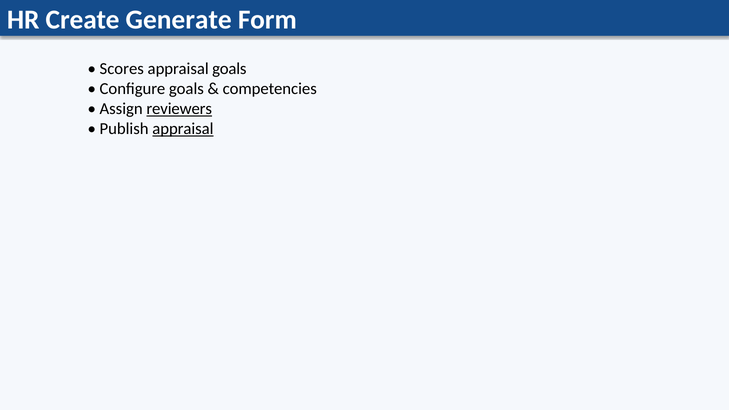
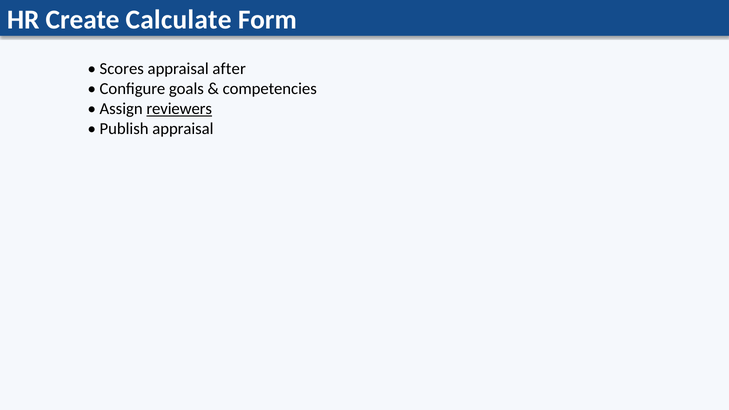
Generate: Generate -> Calculate (179, 20)
appraisal goals: goals -> after (229, 69)
appraisal underline: present -> none (183, 129)
